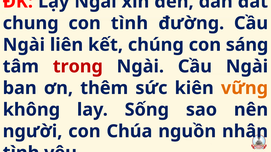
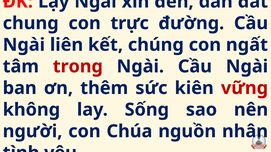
con tình: tình -> trực (130, 23)
sáng: sáng -> ngất (247, 45)
vững colour: orange -> red (244, 88)
